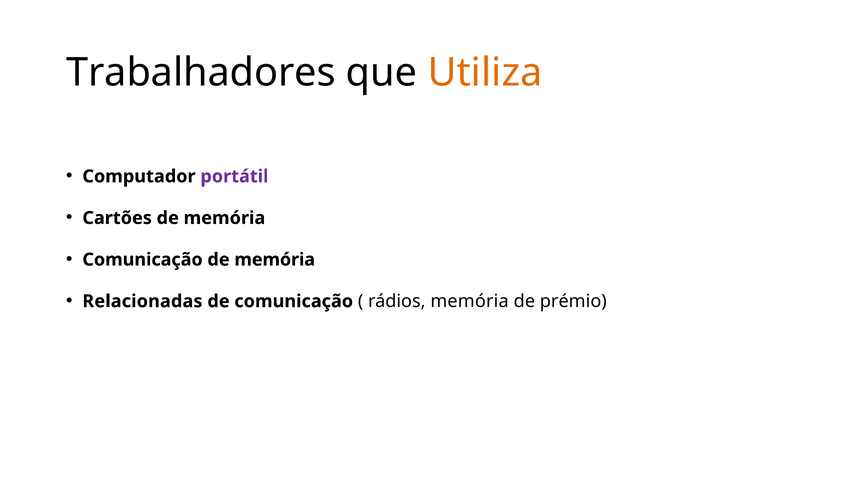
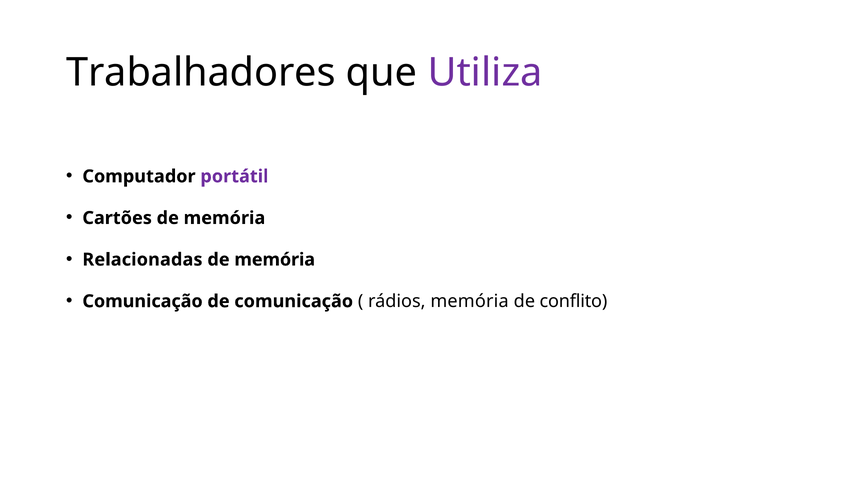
Utiliza colour: orange -> purple (485, 73)
Comunicação: Comunicação -> Relacionadas (142, 259)
Relacionadas: Relacionadas -> Comunicação (143, 301)
prémio: prémio -> conflito (573, 301)
